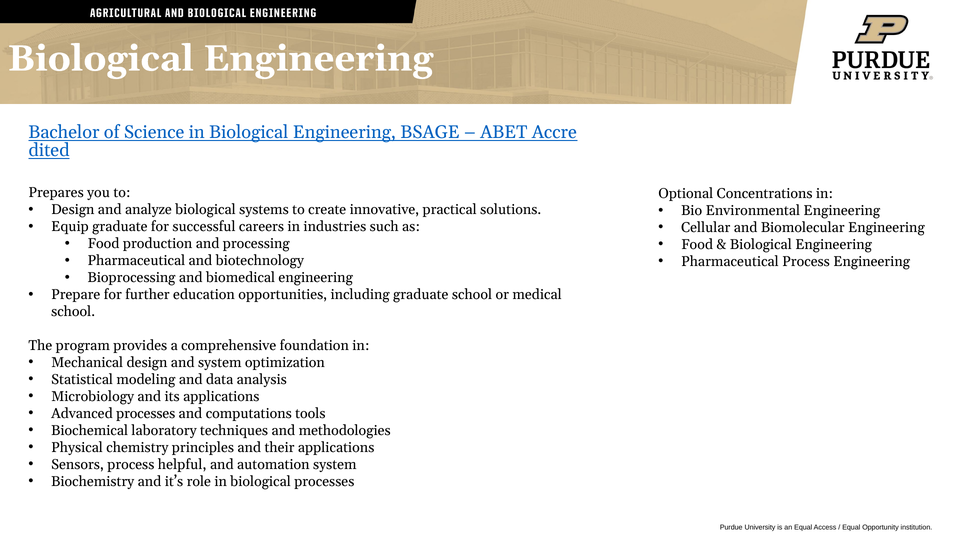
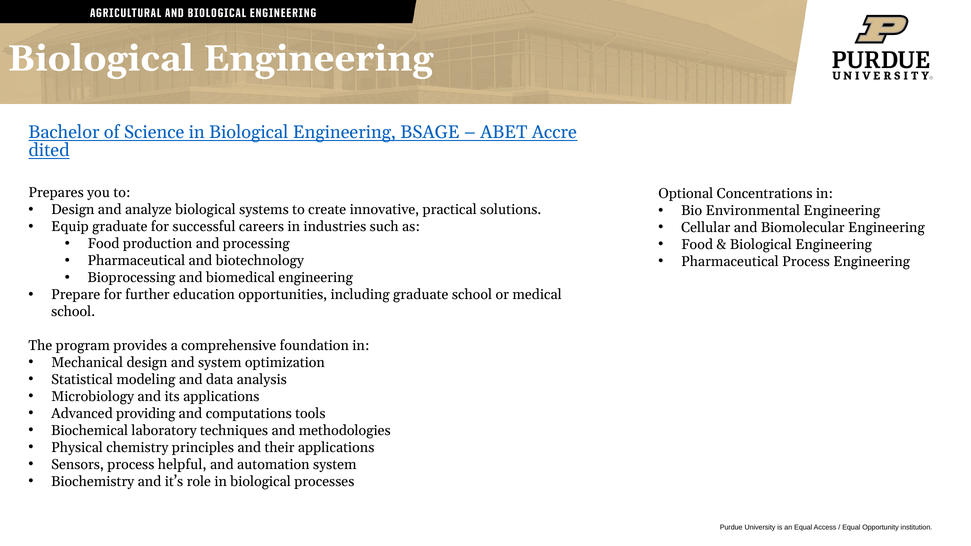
Advanced processes: processes -> providing (146, 414)
